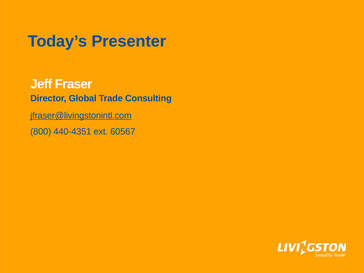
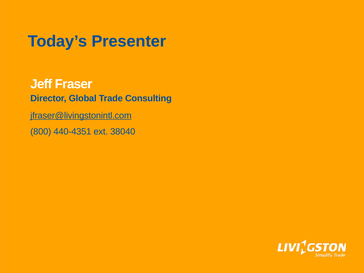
60567: 60567 -> 38040 (123, 132)
